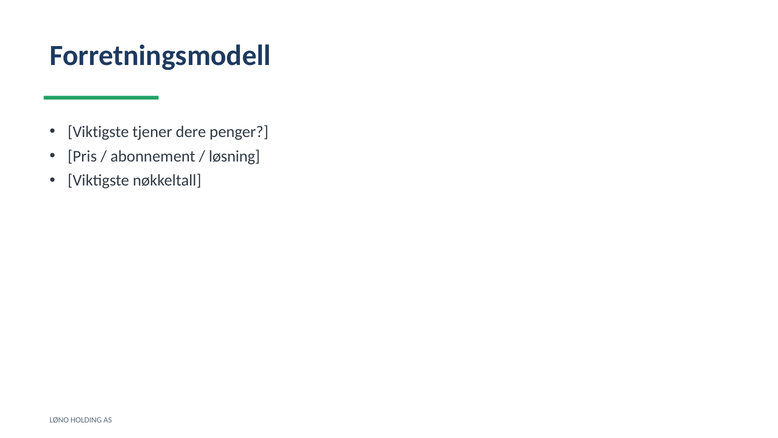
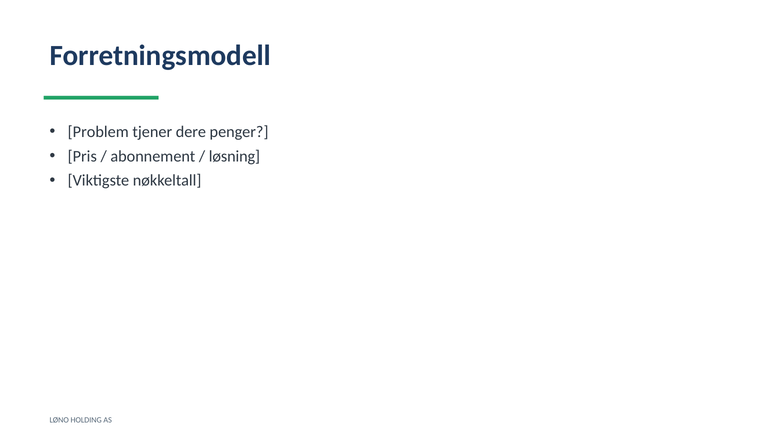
Viktigste: Viktigste -> Problem (98, 132)
